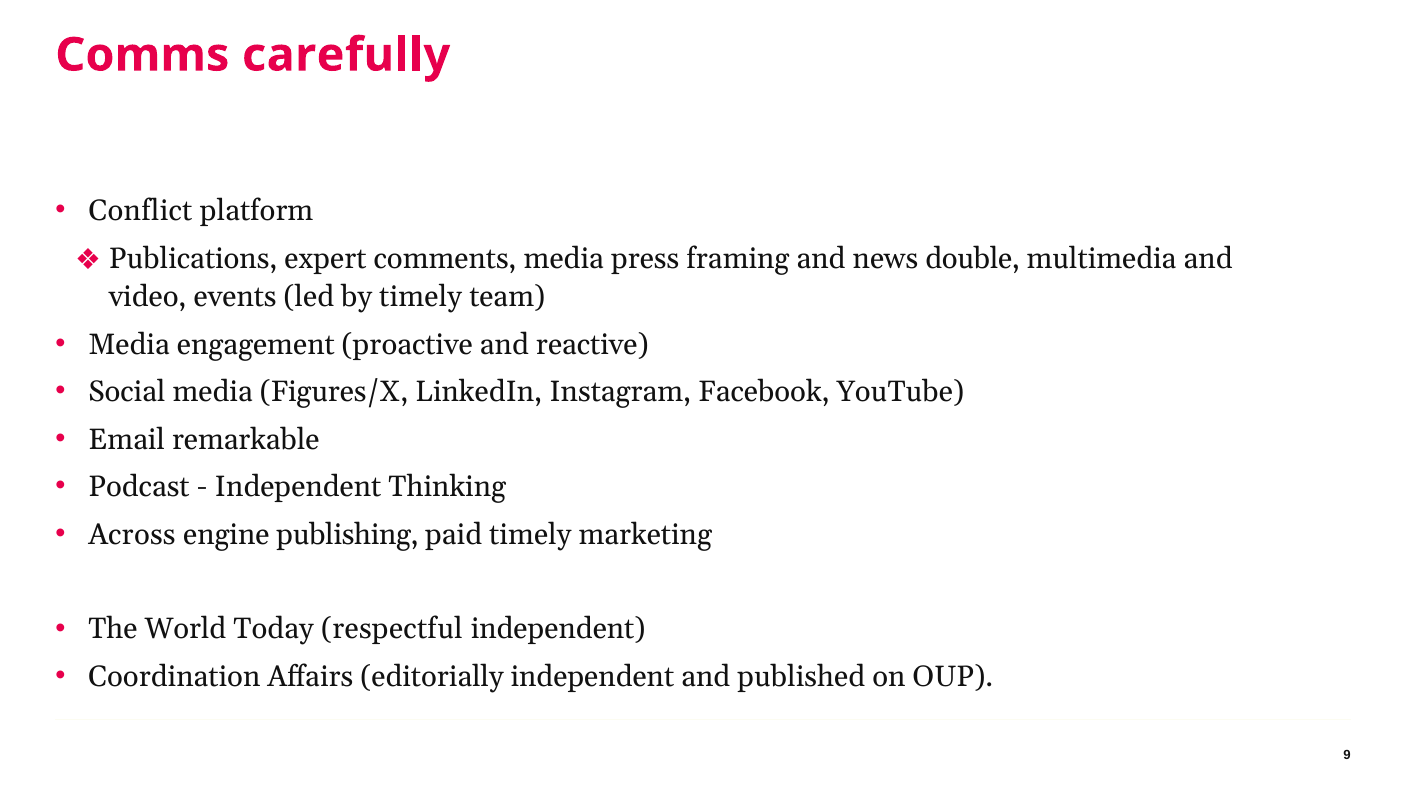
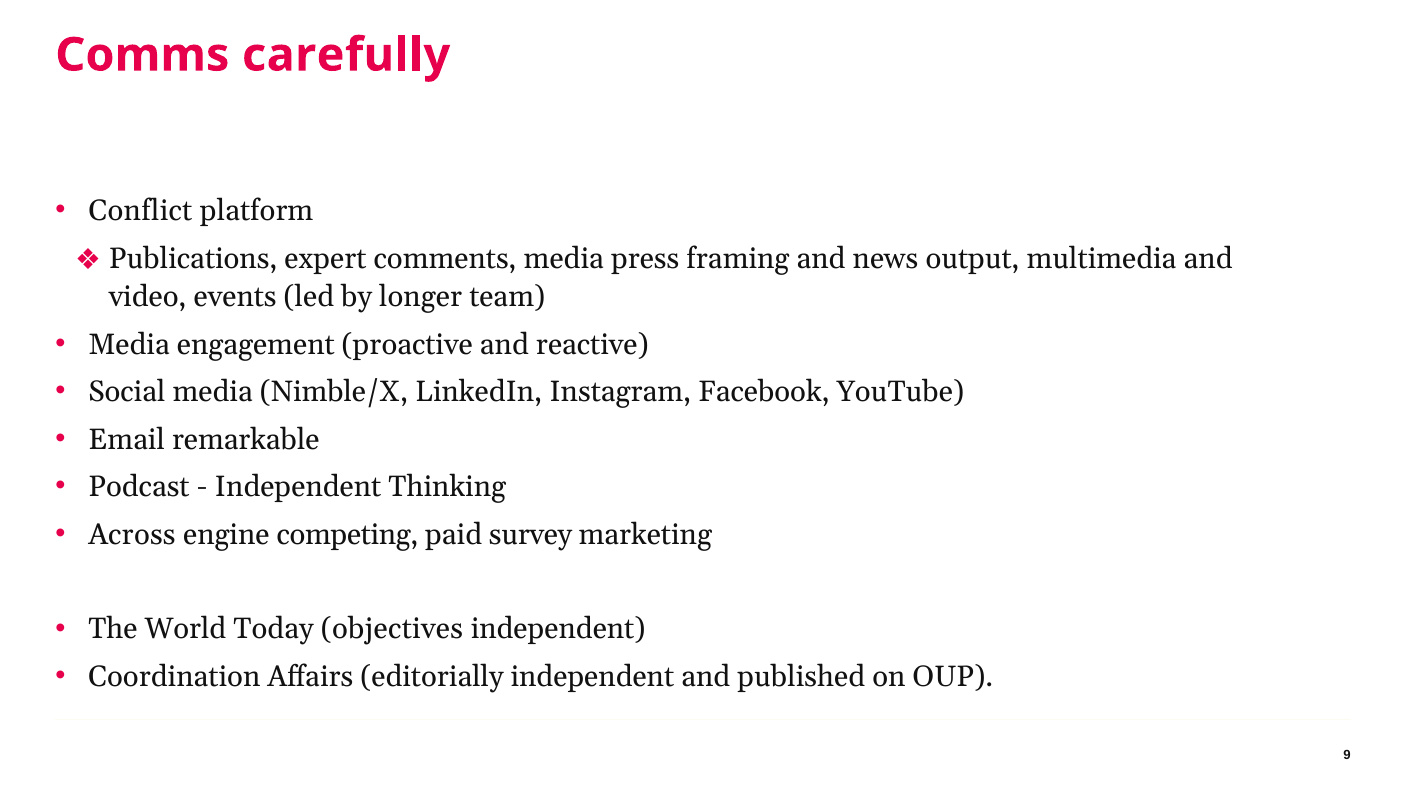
double: double -> output (973, 258)
by timely: timely -> longer (421, 297)
Figures/X: Figures/X -> Nimble/X (334, 392)
publishing: publishing -> competing (348, 534)
paid timely: timely -> survey (530, 534)
respectful: respectful -> objectives (392, 629)
